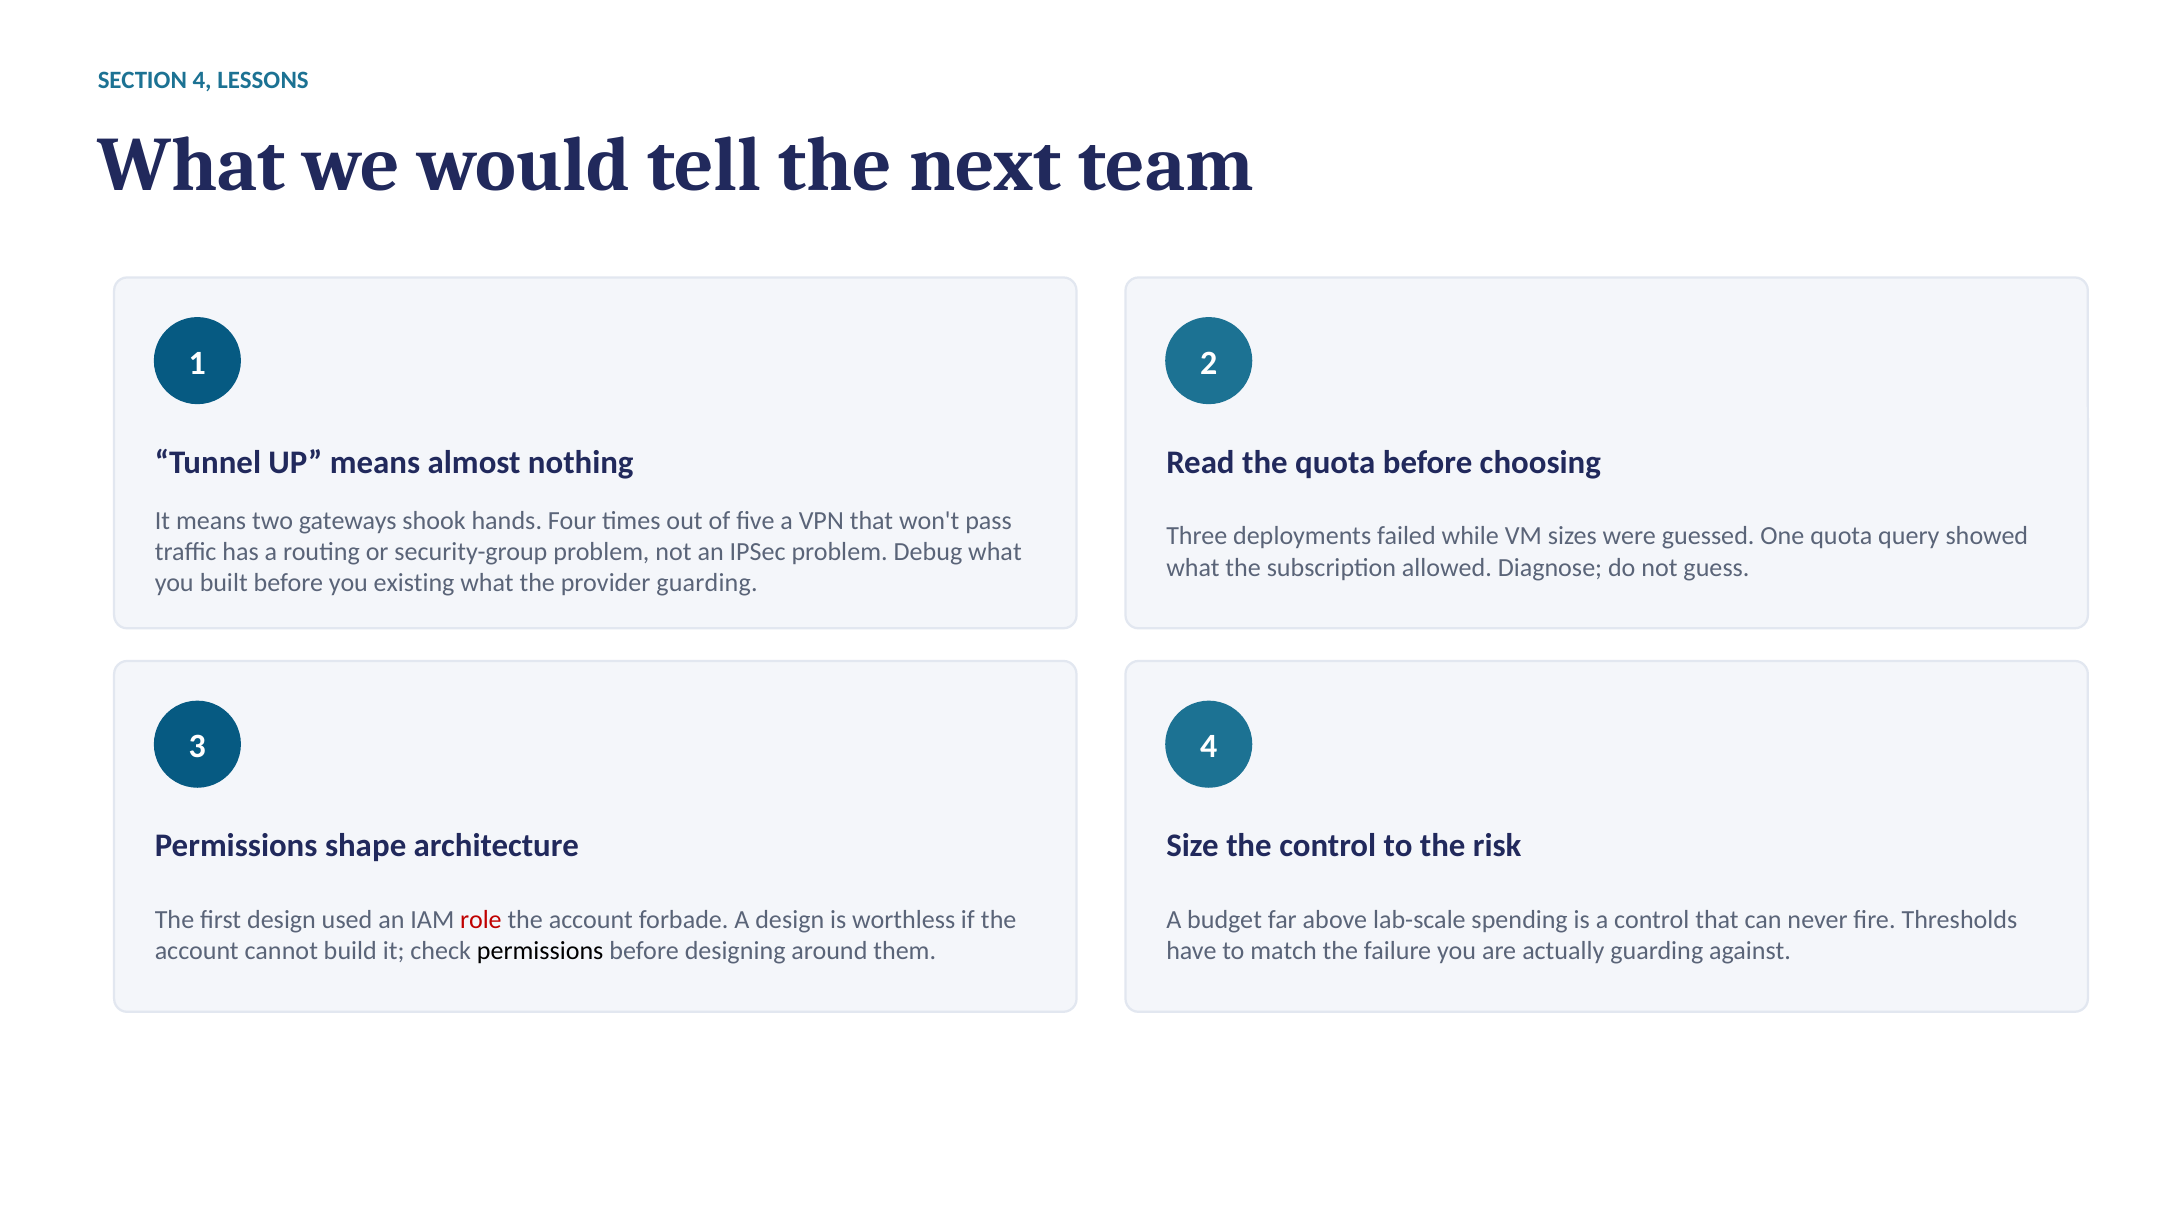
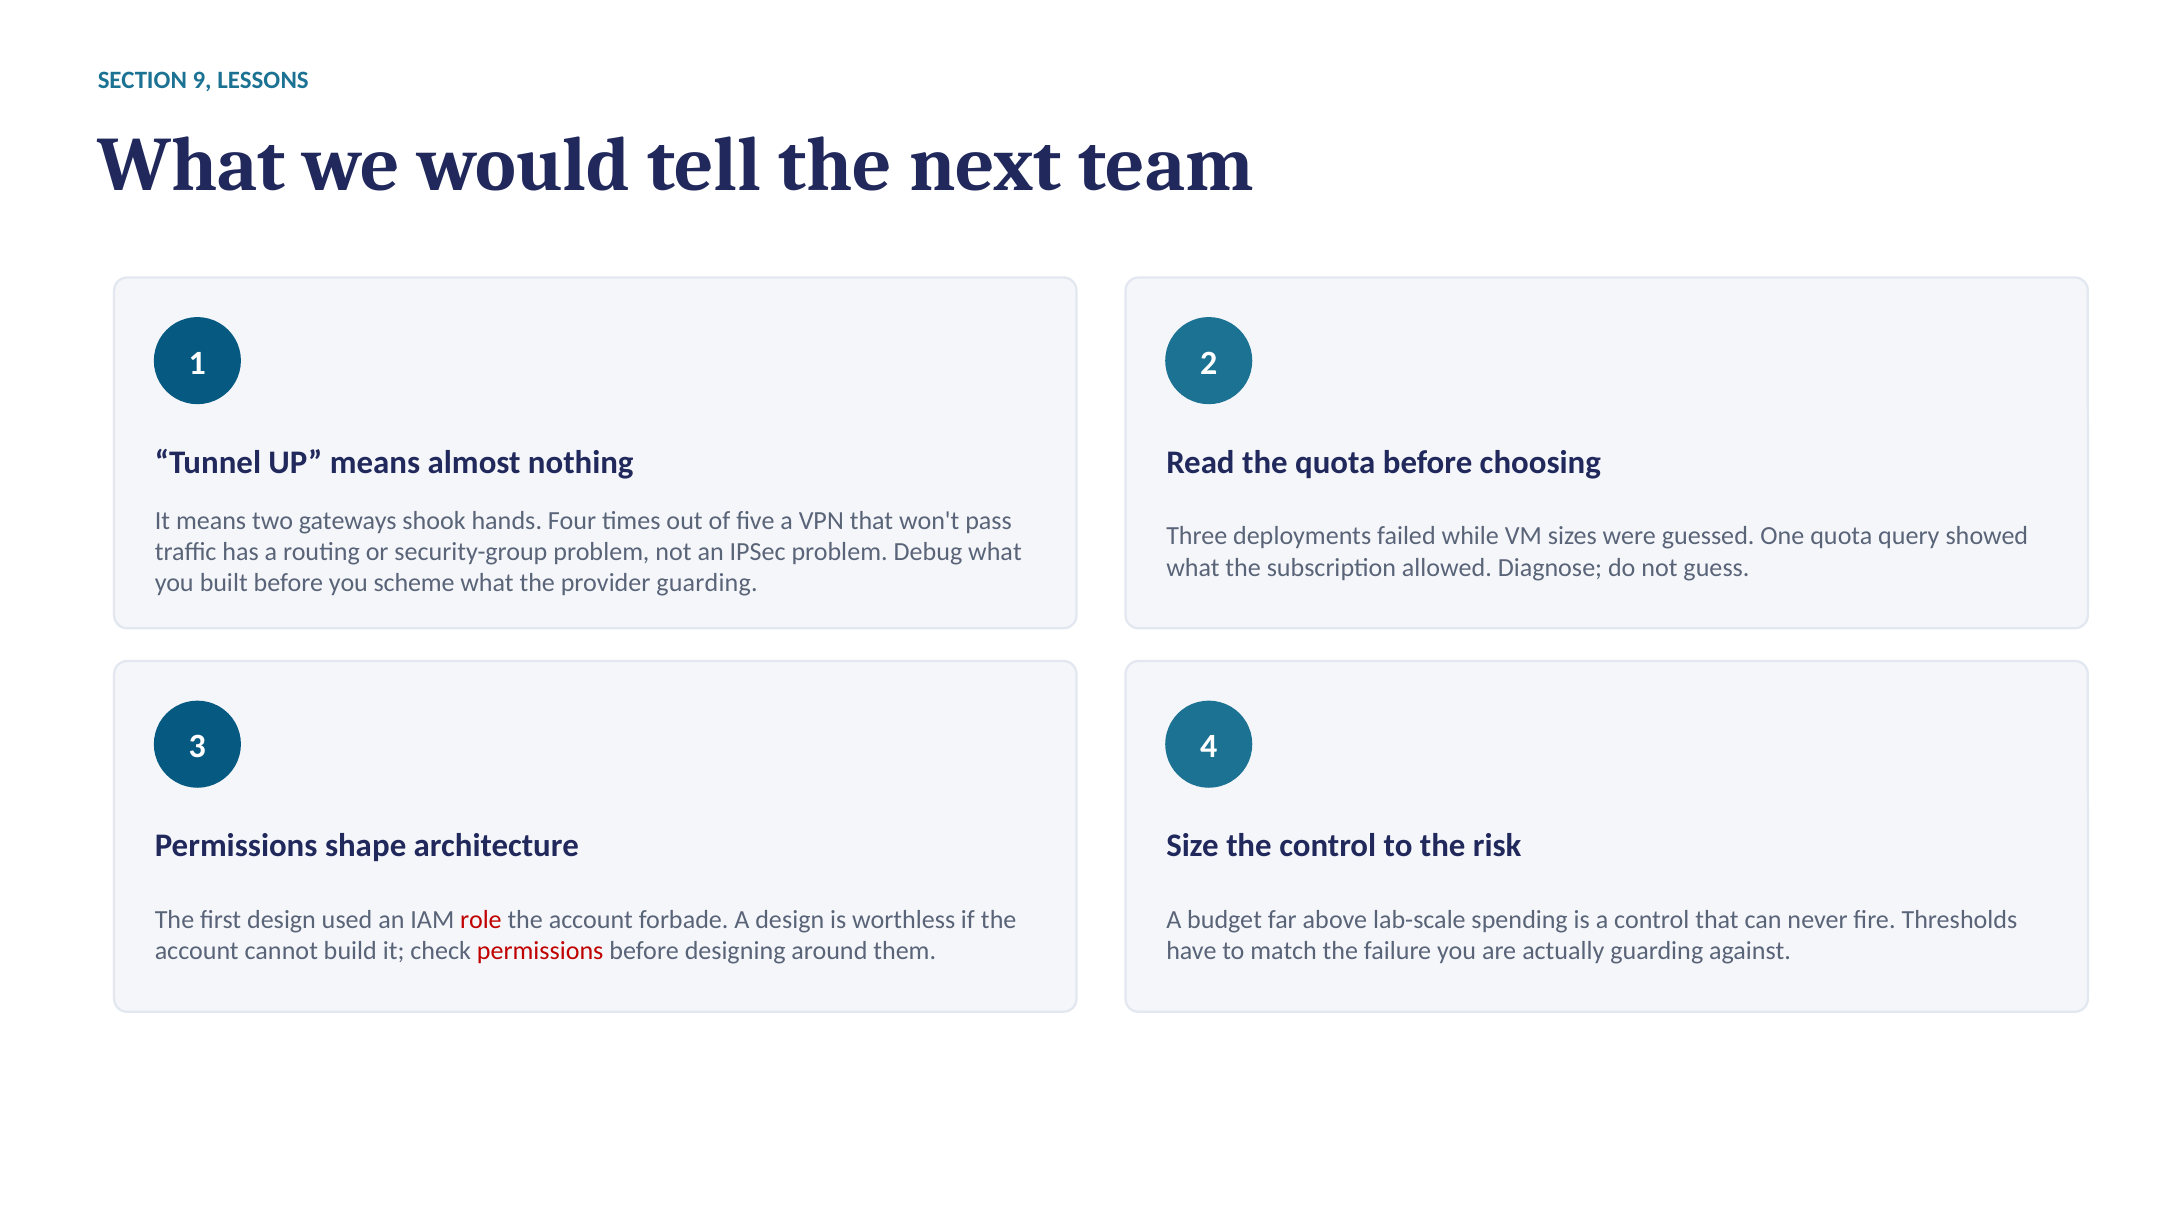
SECTION 4: 4 -> 9 (202, 80)
existing: existing -> scheme (414, 583)
permissions colour: black -> red (540, 950)
